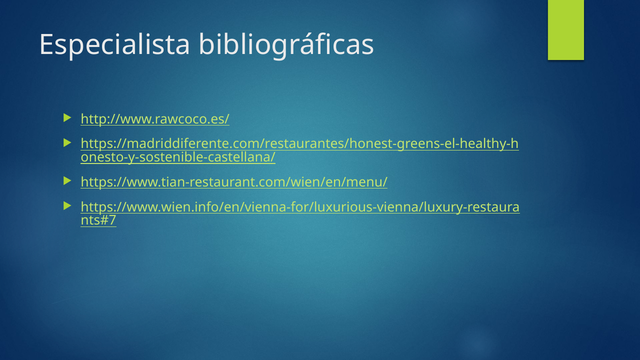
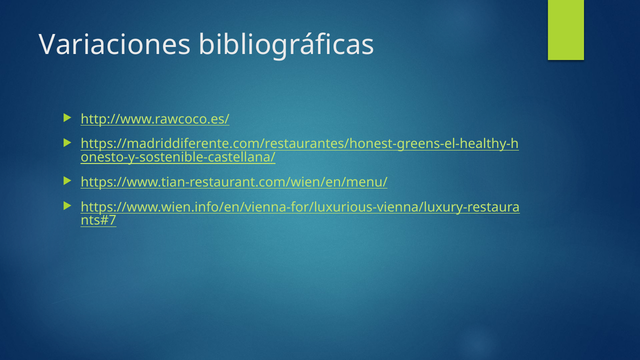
Especialista: Especialista -> Variaciones (115, 45)
